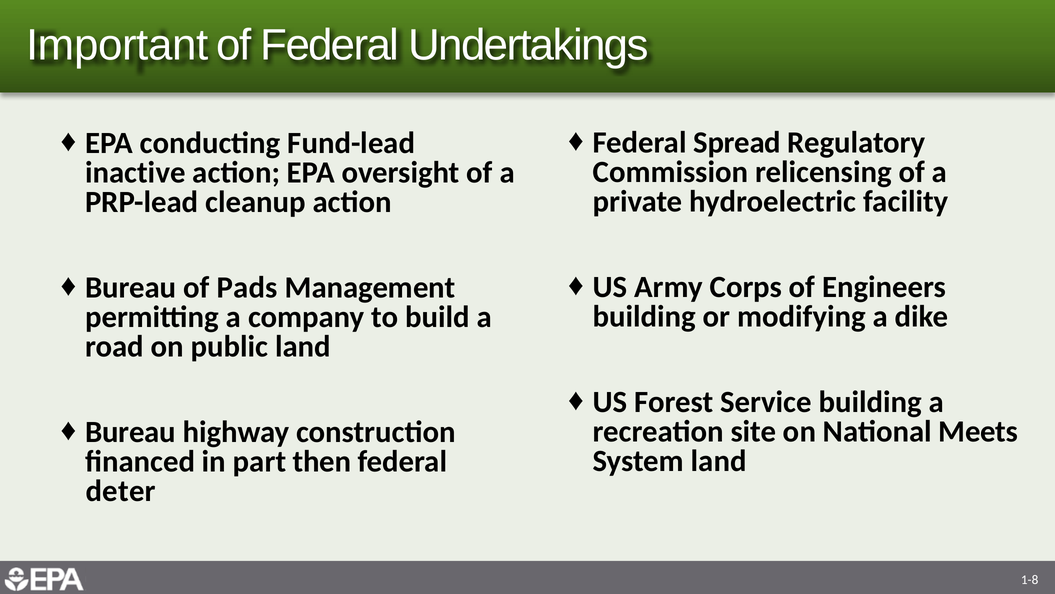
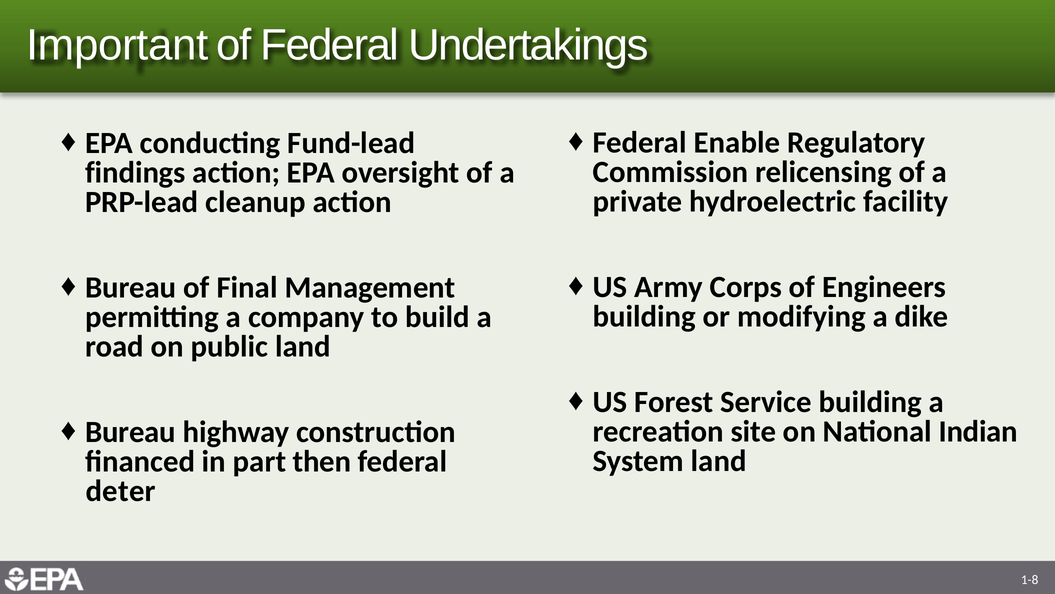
Spread: Spread -> Enable (737, 143)
inactive: inactive -> findings (135, 173)
Pads: Pads -> Final (247, 287)
Meets: Meets -> Indian (978, 431)
